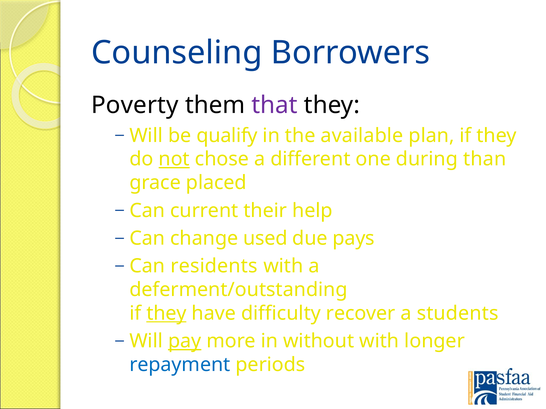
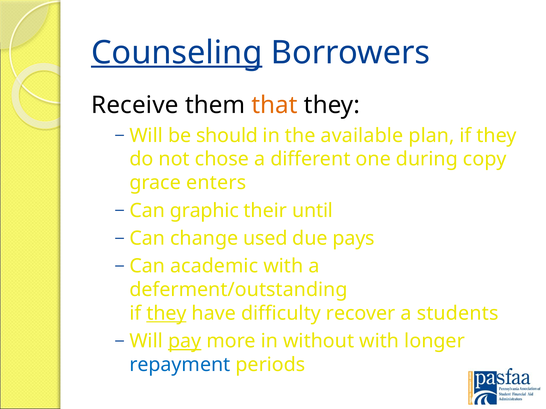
Counseling underline: none -> present (177, 53)
Poverty: Poverty -> Receive (135, 105)
that colour: purple -> orange (275, 105)
qualify: qualify -> should (227, 136)
not underline: present -> none (174, 159)
than: than -> copy (485, 159)
placed: placed -> enters (216, 183)
current: current -> graphic (204, 211)
help: help -> until (313, 211)
residents: residents -> academic (214, 266)
